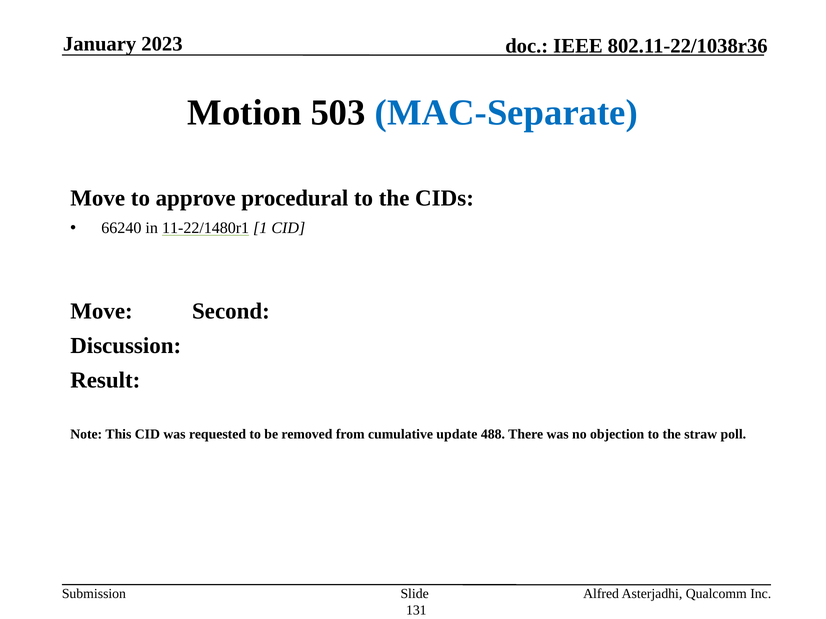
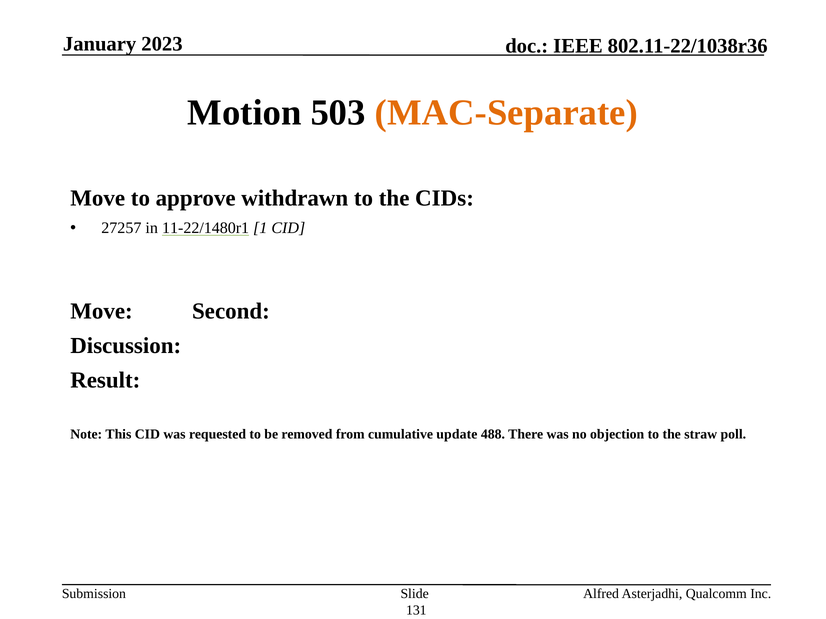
MAC-Separate colour: blue -> orange (506, 113)
procedural: procedural -> withdrawn (295, 199)
66240: 66240 -> 27257 (121, 228)
